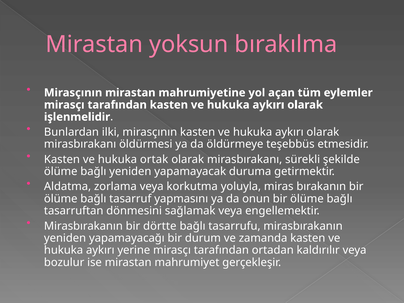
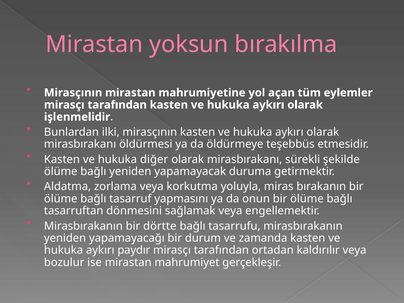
ortak: ortak -> diğer (154, 159)
yerine: yerine -> paydır (134, 250)
